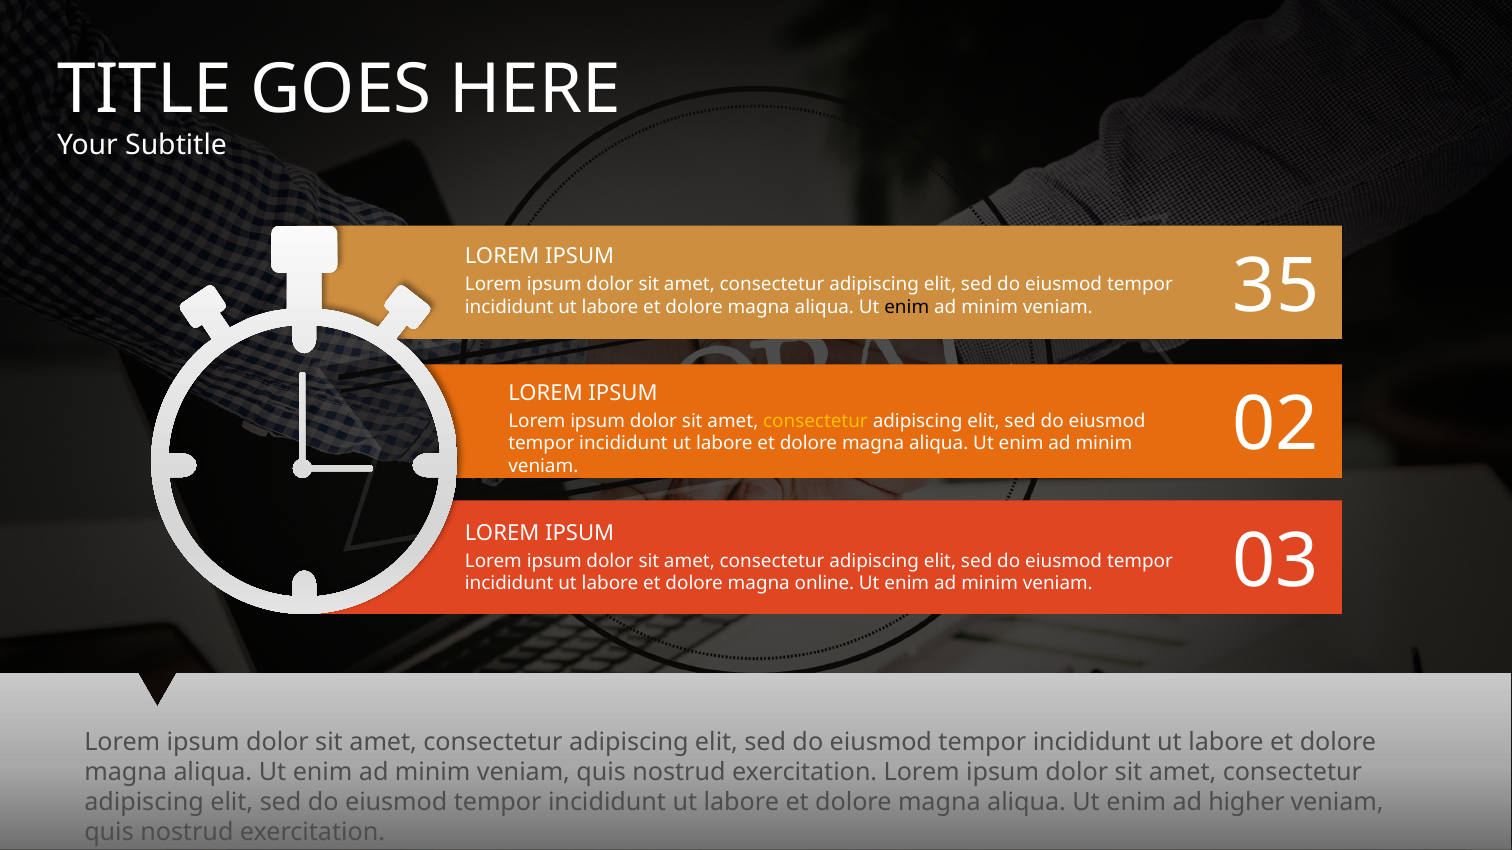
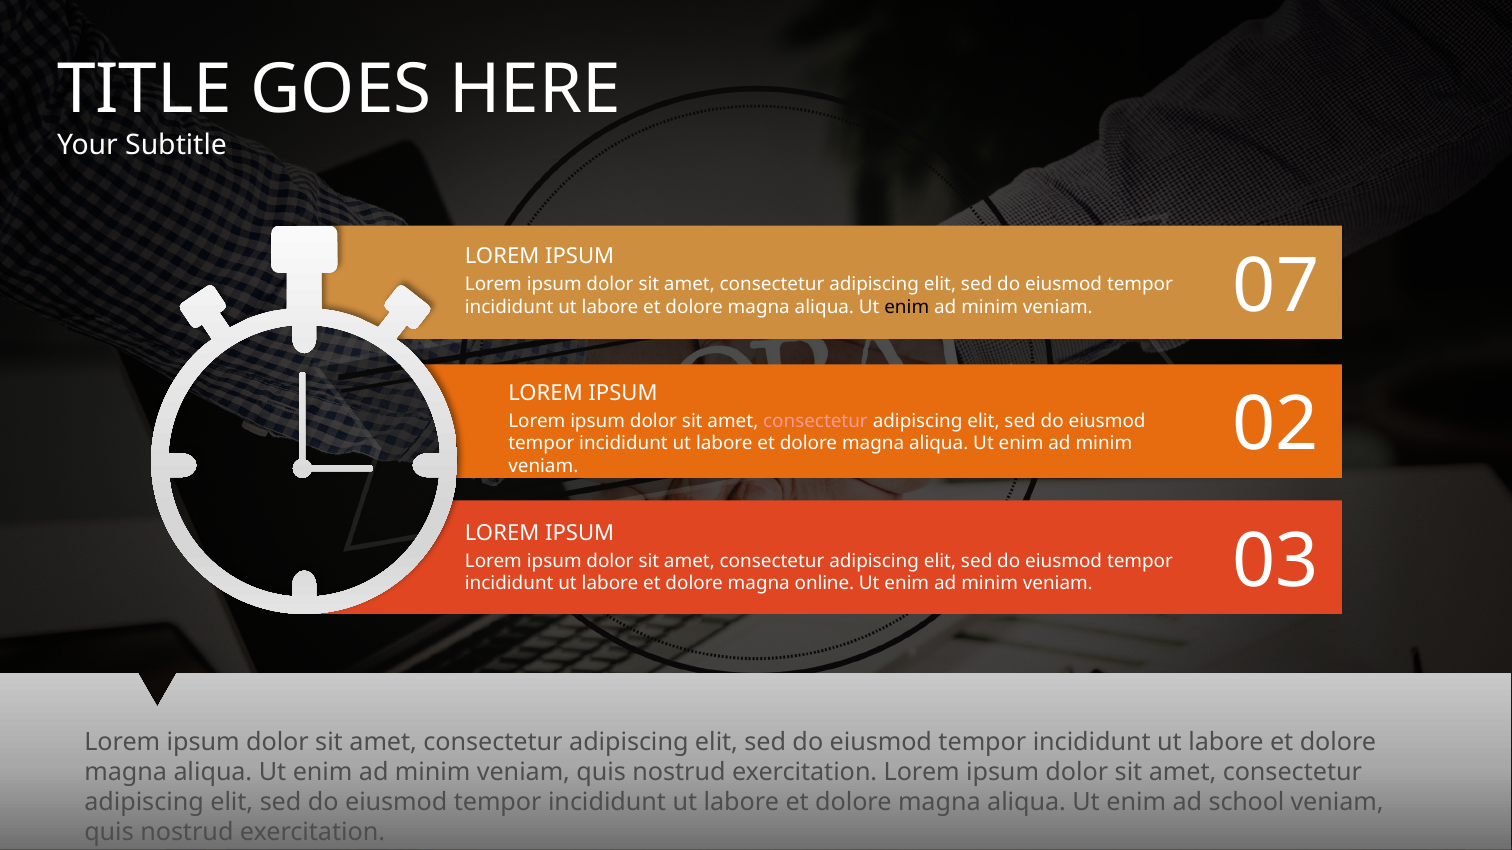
35: 35 -> 07 (1276, 287)
consectetur colour: yellow -> pink (815, 421)
higher: higher -> school (1246, 803)
